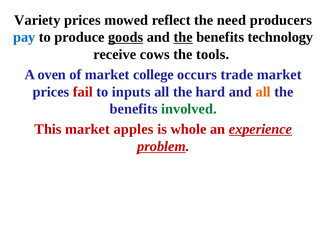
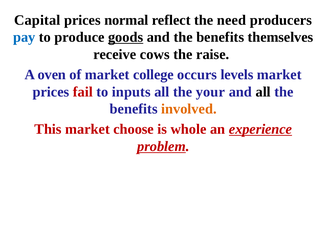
Variety: Variety -> Capital (37, 20)
mowed: mowed -> normal (126, 20)
the underline: present -> none (183, 37)
technology: technology -> themselves (280, 37)
tools: tools -> raise (213, 55)
trade: trade -> levels (237, 75)
hard: hard -> your (210, 92)
all colour: orange -> black (263, 92)
involved colour: green -> orange (189, 109)
apples: apples -> choose (134, 129)
